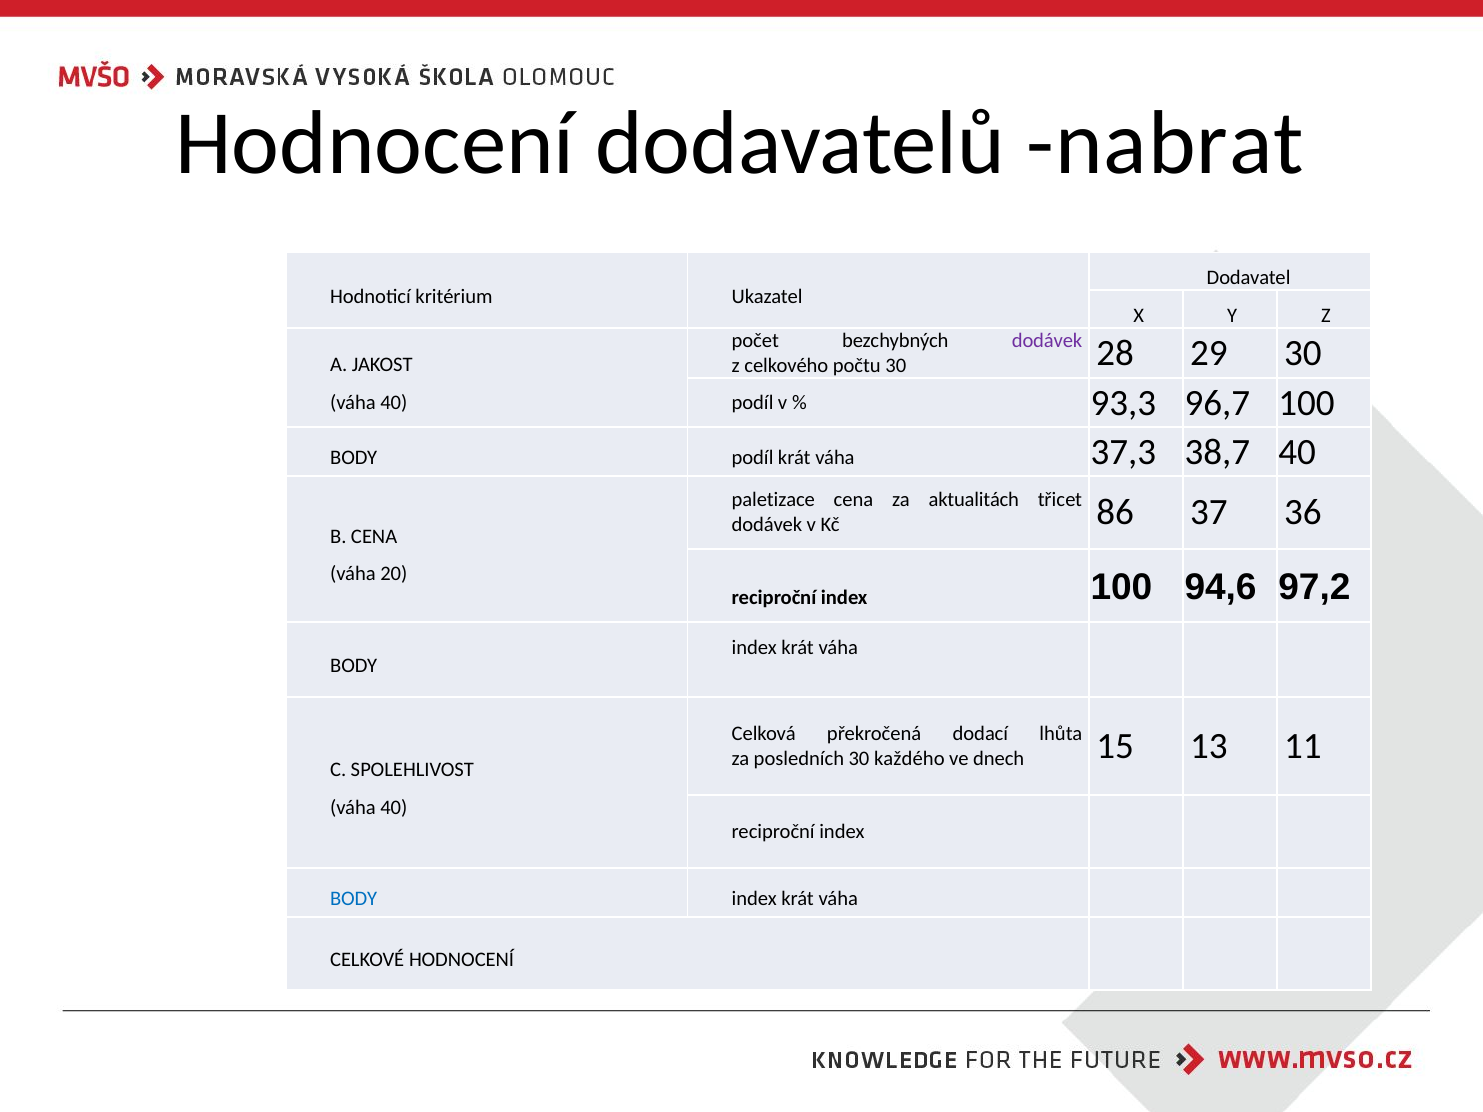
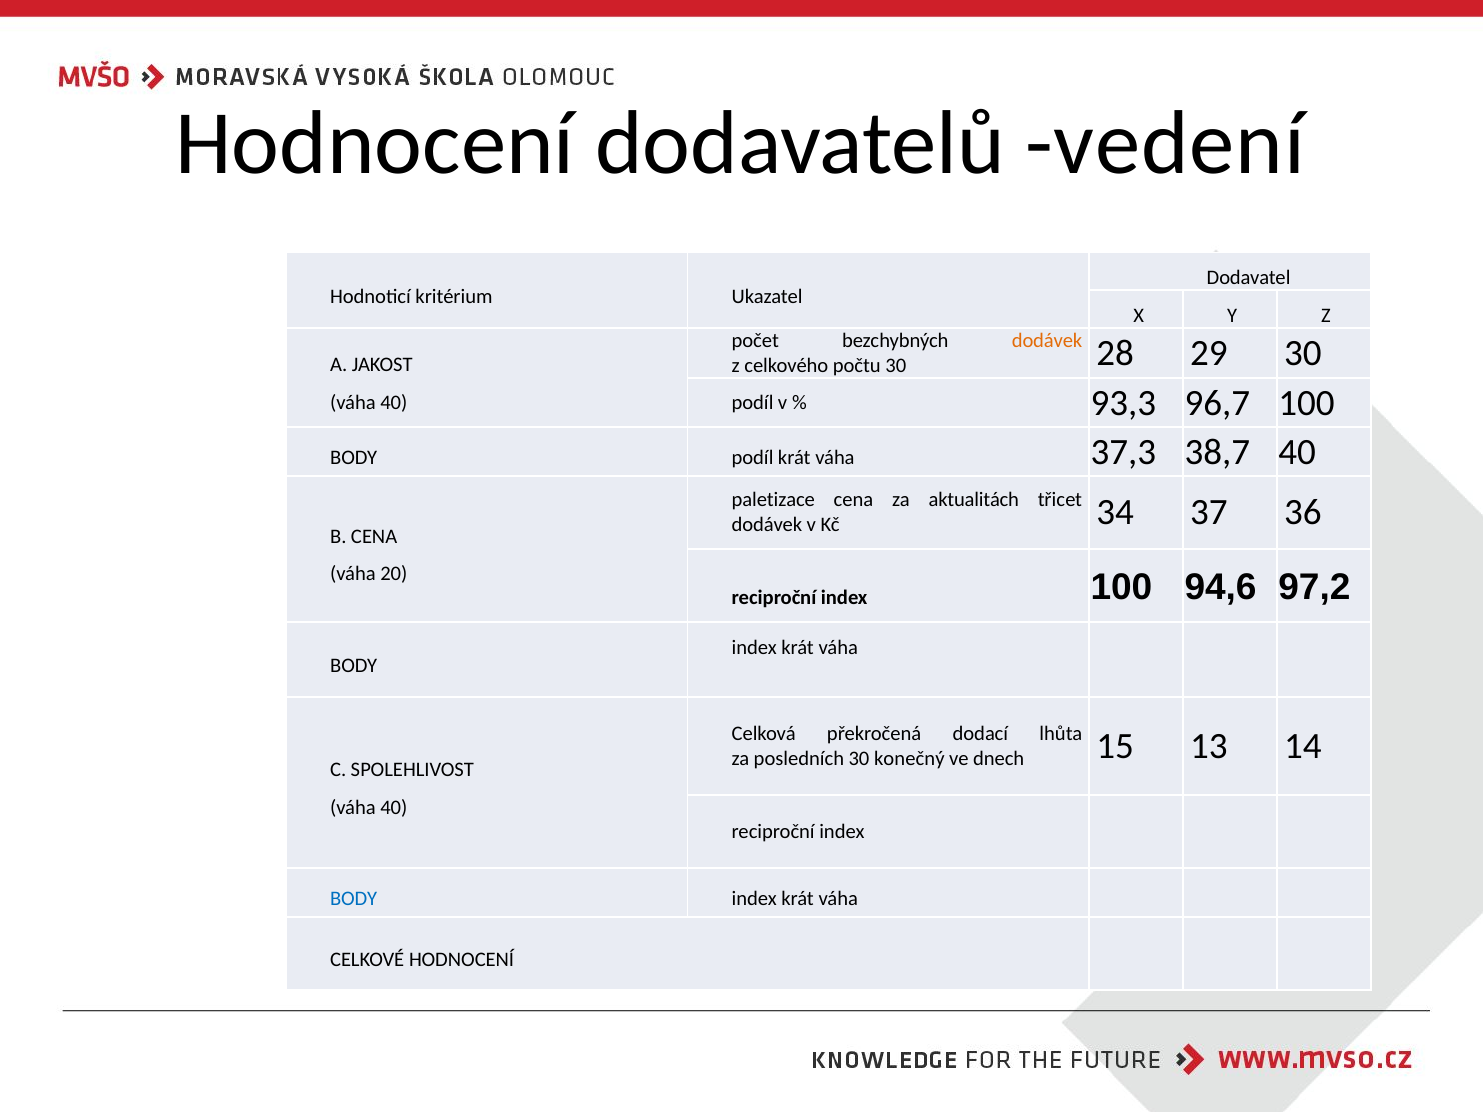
nabrat: nabrat -> vedení (1165, 144)
dodávek colour: purple -> orange (1047, 341)
86: 86 -> 34 (1115, 513)
každého: každého -> konečný (909, 759)
11: 11 -> 14 (1303, 746)
